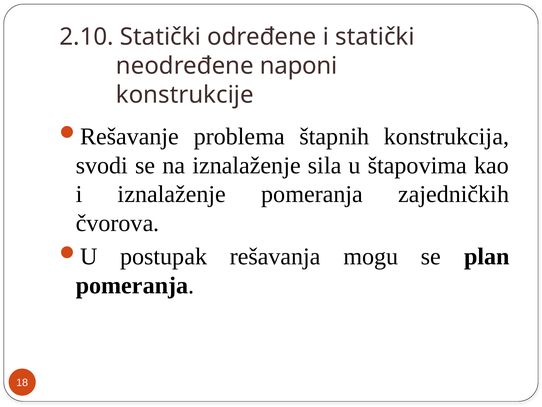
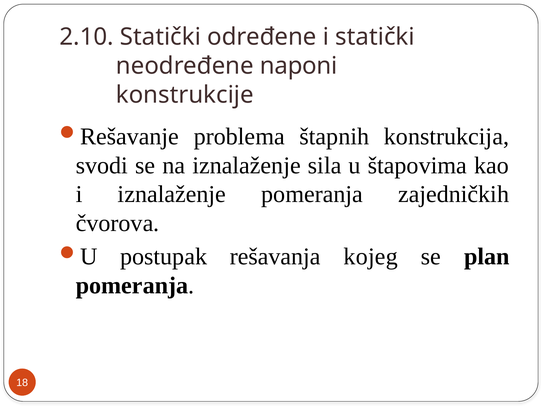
mogu: mogu -> kojeg (371, 256)
